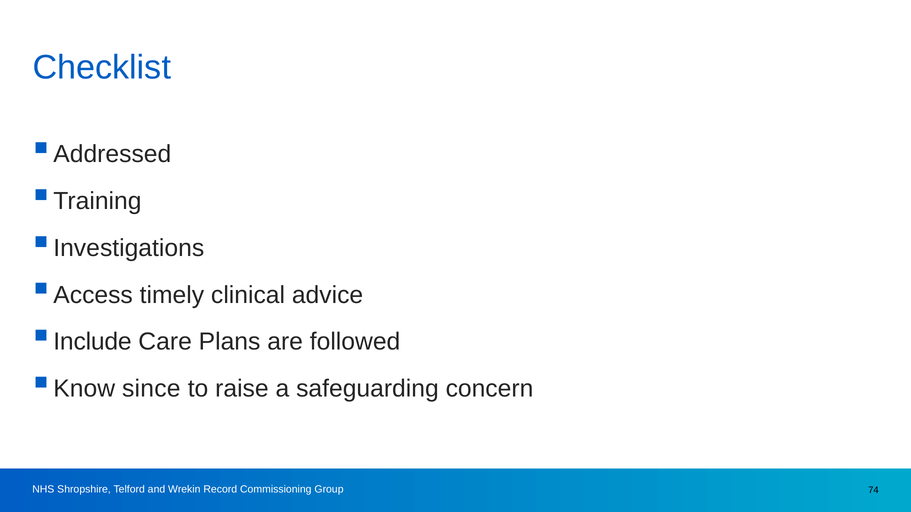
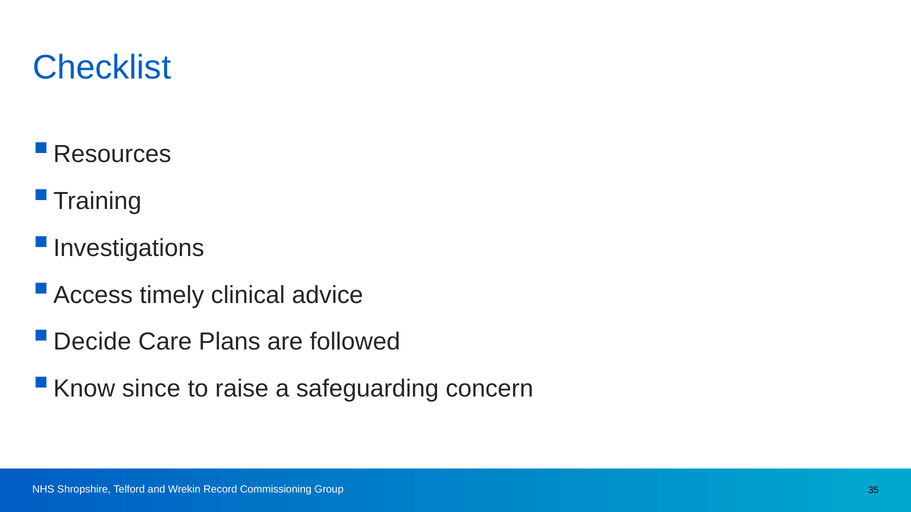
Addressed: Addressed -> Resources (112, 154)
Include: Include -> Decide (92, 342)
74: 74 -> 35 (874, 490)
